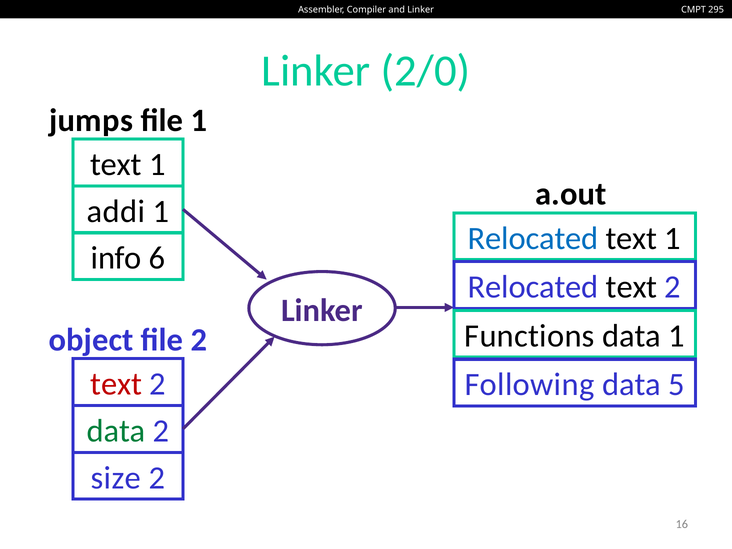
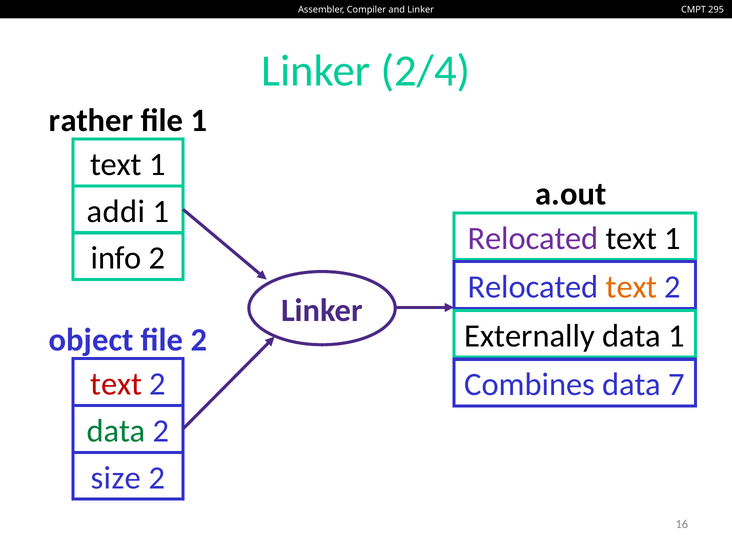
2/0: 2/0 -> 2/4 (425, 71)
jumps: jumps -> rather (91, 121)
Relocated colour: blue -> purple (533, 238)
info 6: 6 -> 2 (157, 258)
text colour: black -> orange (632, 287)
Functions: Functions -> Externally (530, 336)
Following: Following -> Combines (530, 385)
5: 5 -> 7 (676, 385)
